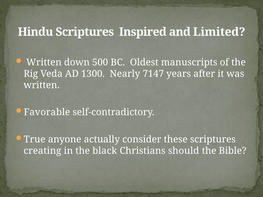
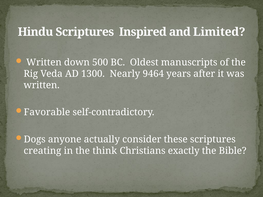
7147: 7147 -> 9464 (153, 74)
True: True -> Dogs (35, 140)
black: black -> think (105, 151)
should: should -> exactly (184, 151)
